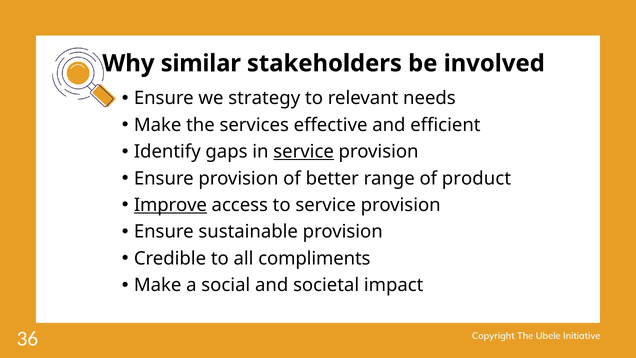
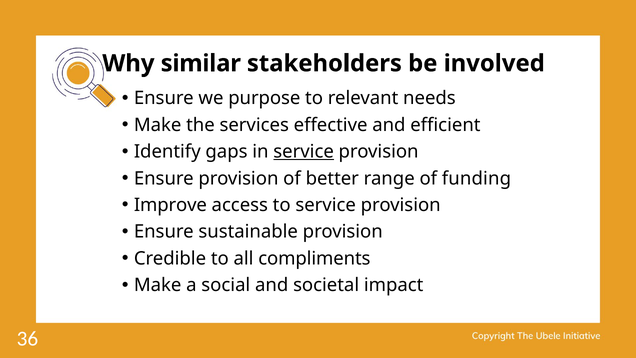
strategy: strategy -> purpose (264, 98)
product: product -> funding (476, 178)
Improve underline: present -> none (170, 205)
